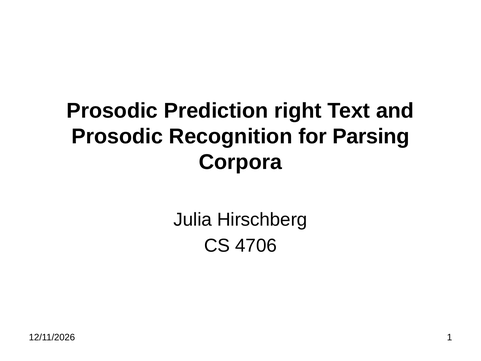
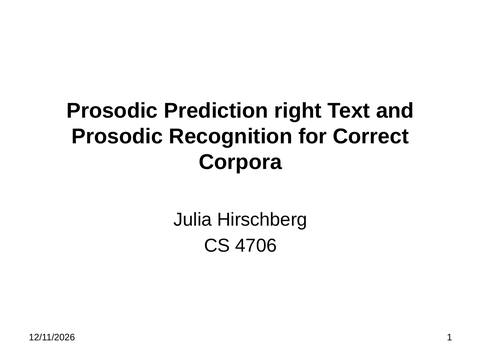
Parsing: Parsing -> Correct (371, 136)
